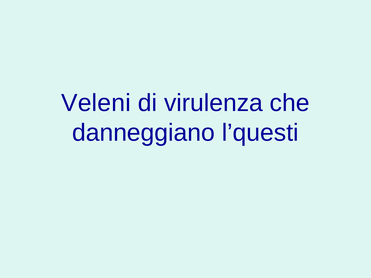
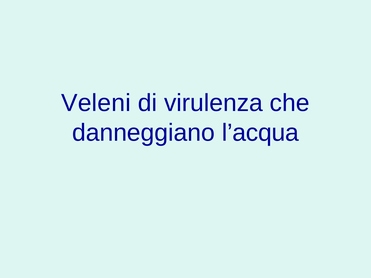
l’questi: l’questi -> l’acqua (260, 133)
